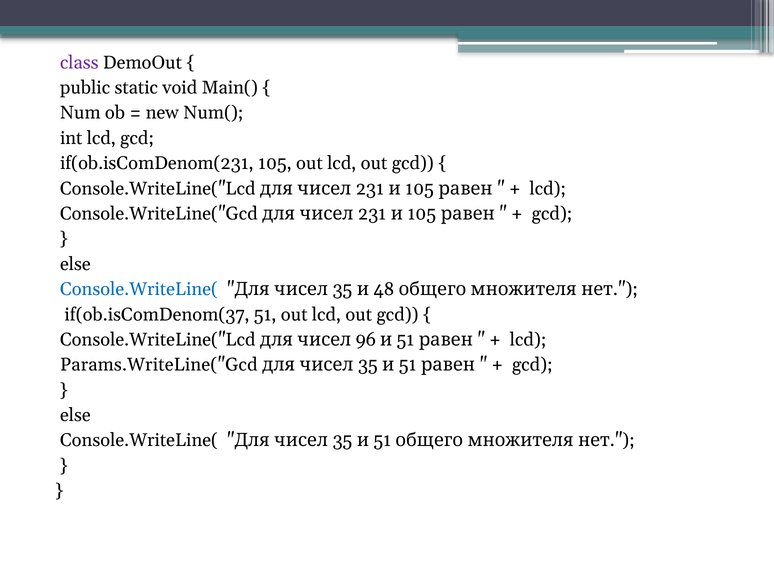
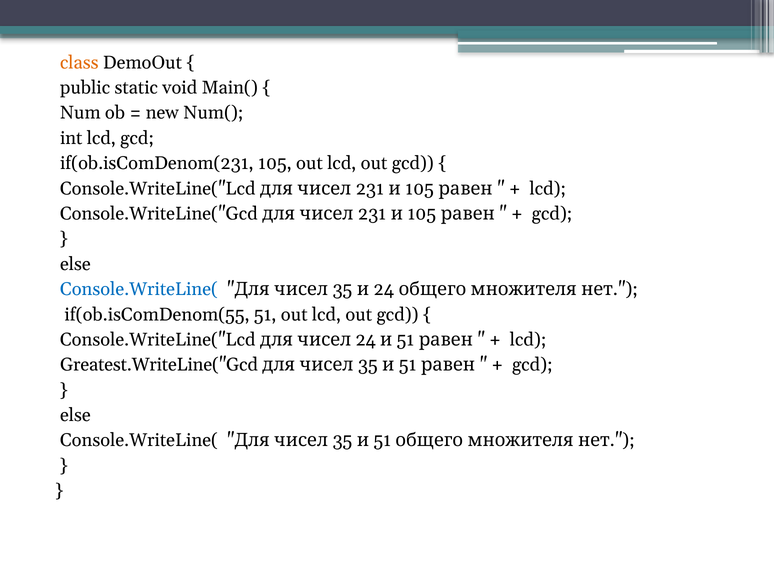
class colour: purple -> orange (79, 62)
35 48: 48 -> 24 (384, 289)
if(ob.isComDenom(37: if(ob.isComDenom(37 -> if(ob.isComDenom(55 (157, 314)
96: 96 -> 24 (366, 339)
Params.WriteLine("Gcd: Params.WriteLine("Gcd -> Greatest.WriteLine("Gcd (159, 365)
